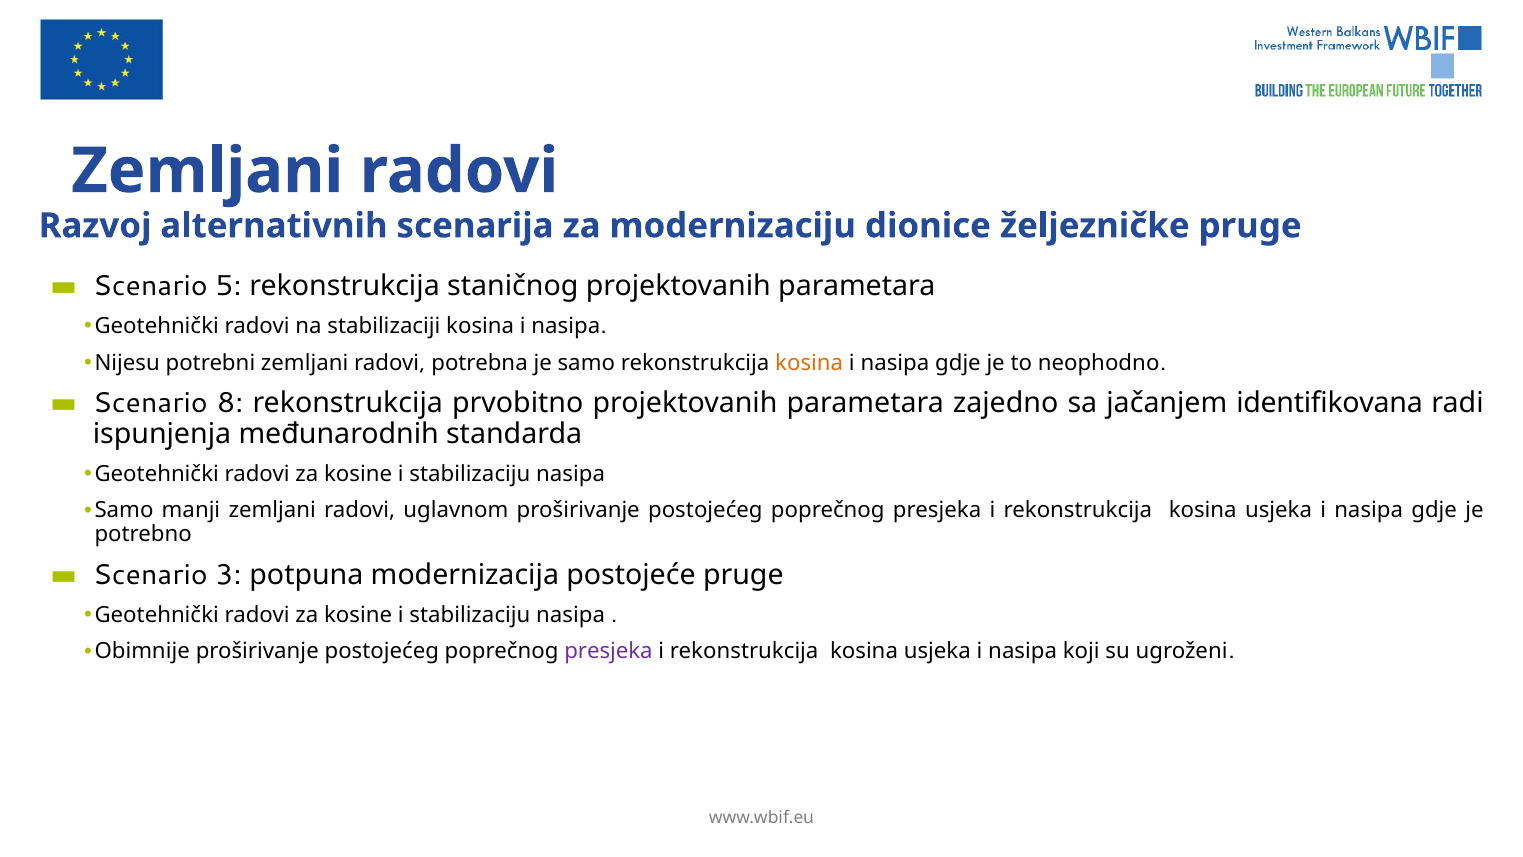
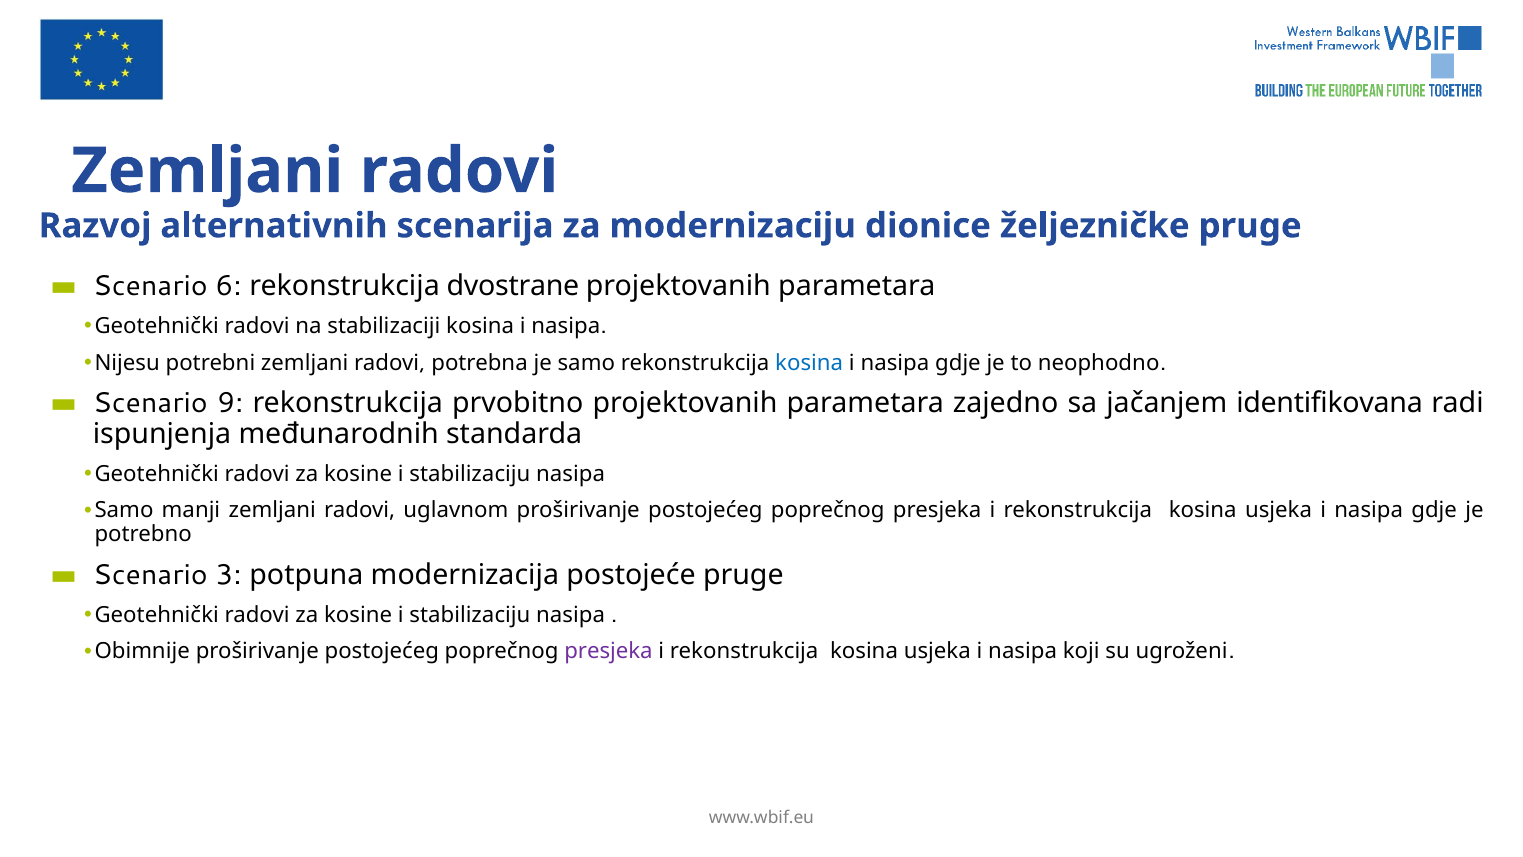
5: 5 -> 6 (229, 286)
staničnog: staničnog -> dvostrane (513, 286)
kosina colour: orange -> blue (809, 363)
8: 8 -> 9 (230, 403)
